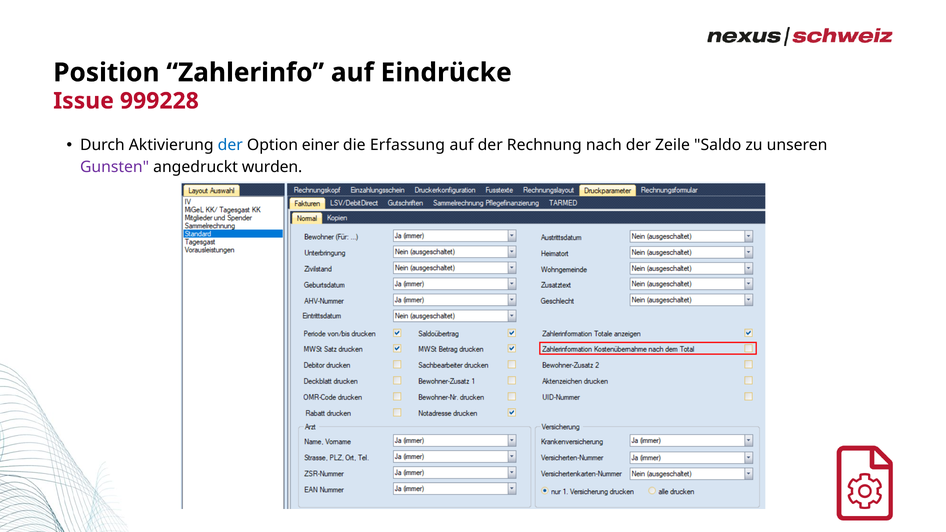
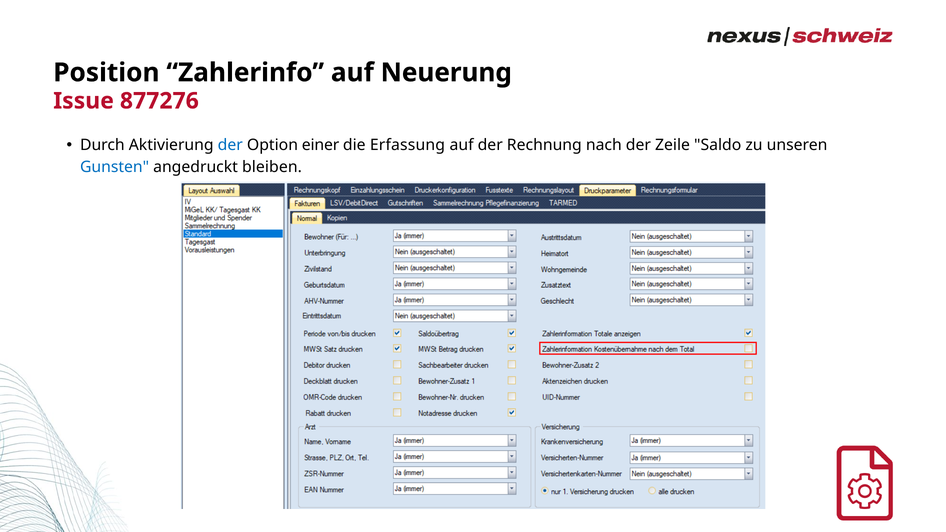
Eindrücke: Eindrücke -> Neuerung (446, 73)
999228: 999228 -> 877276 (159, 101)
Gunsten colour: purple -> blue (115, 167)
wurden: wurden -> bleiben (272, 167)
